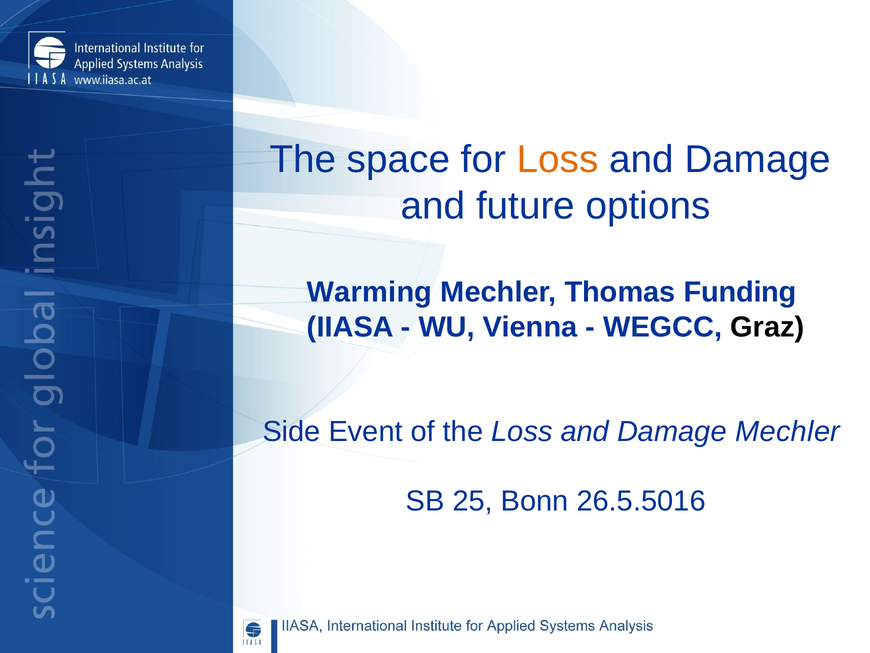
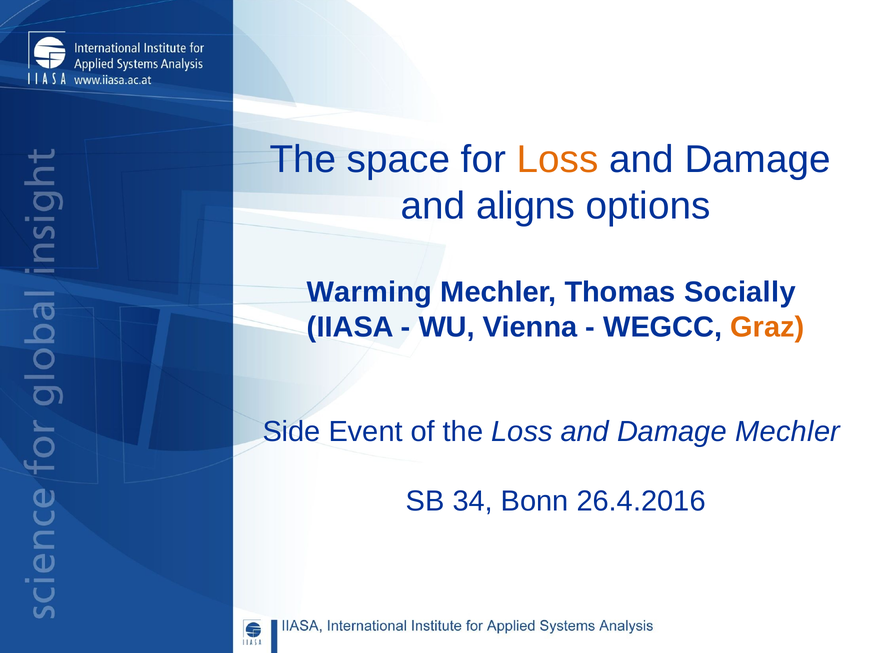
future: future -> aligns (526, 206)
Funding: Funding -> Socially (740, 292)
Graz colour: black -> orange (767, 327)
25: 25 -> 34 (473, 501)
26.5.5016: 26.5.5016 -> 26.4.2016 (641, 501)
